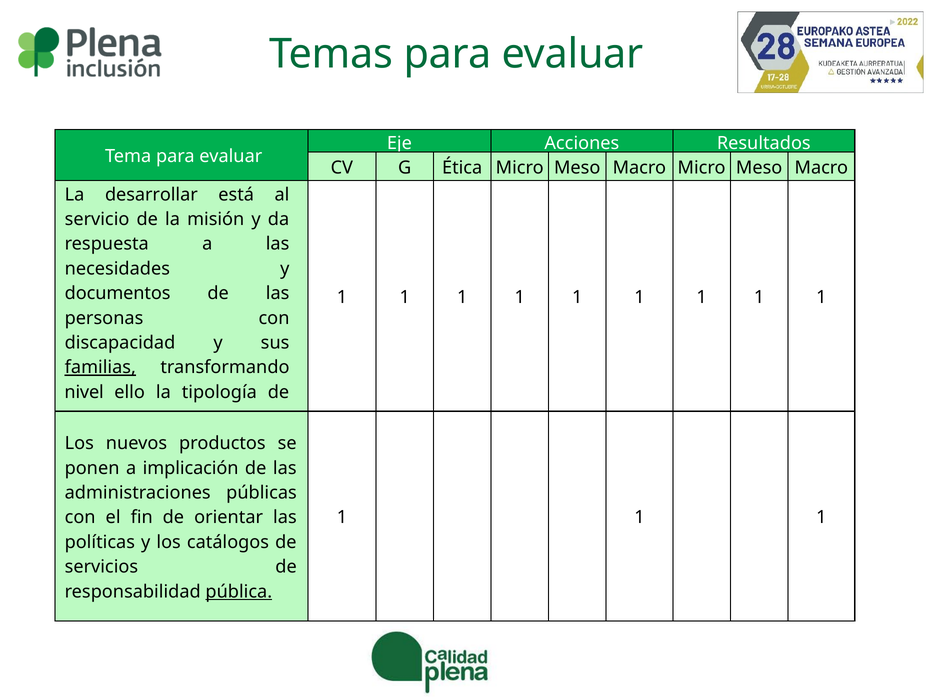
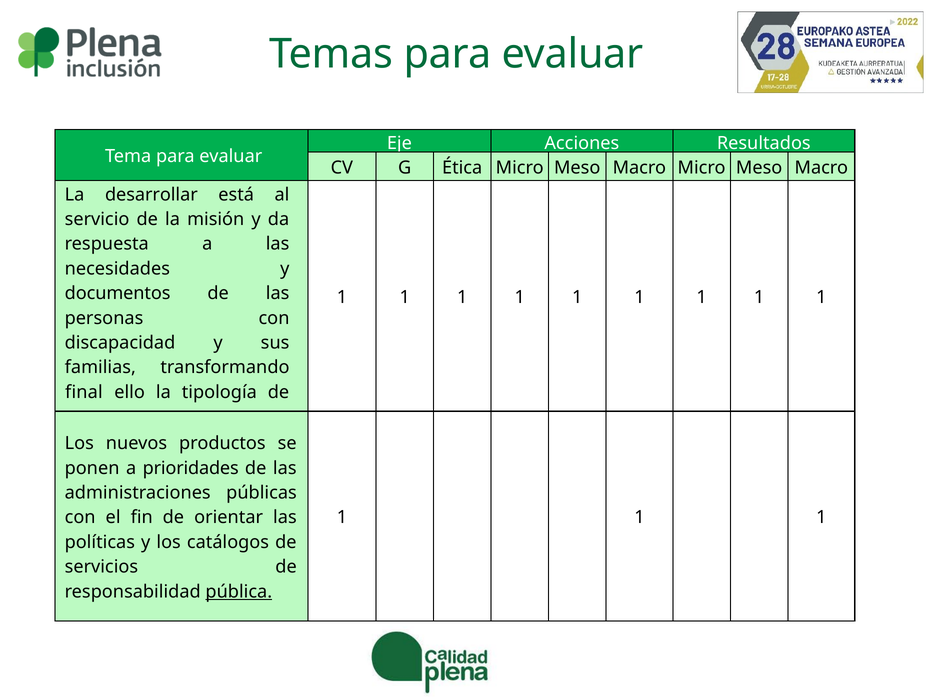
familias underline: present -> none (100, 367)
nivel: nivel -> final (84, 392)
implicación: implicación -> prioridades (191, 468)
